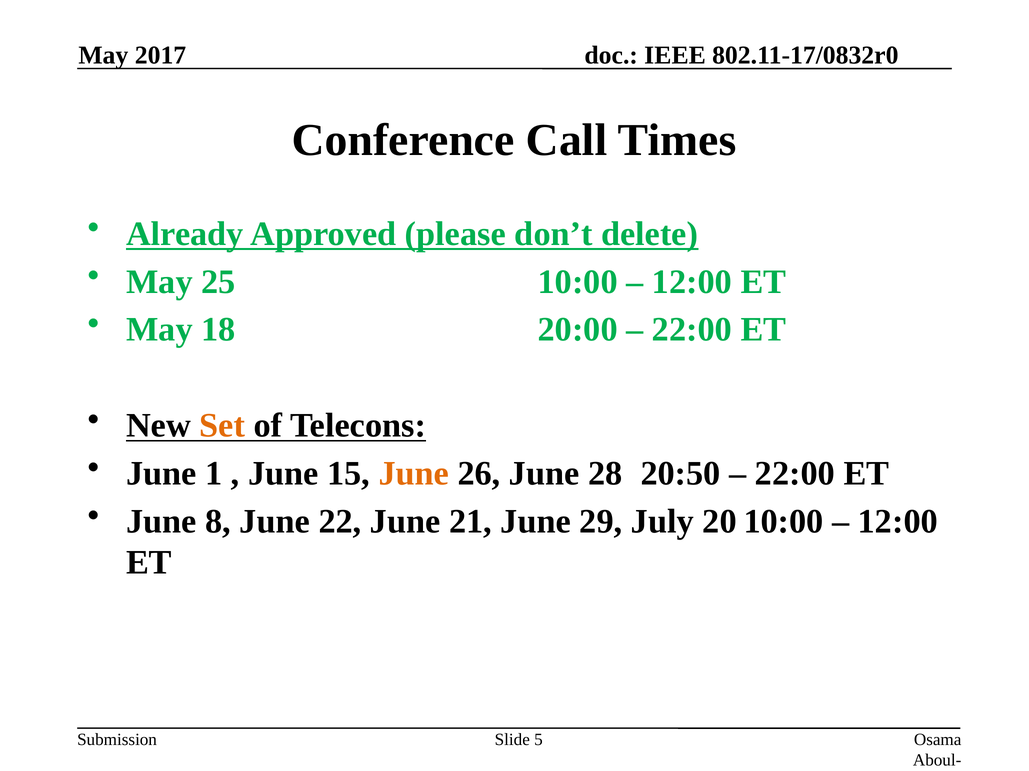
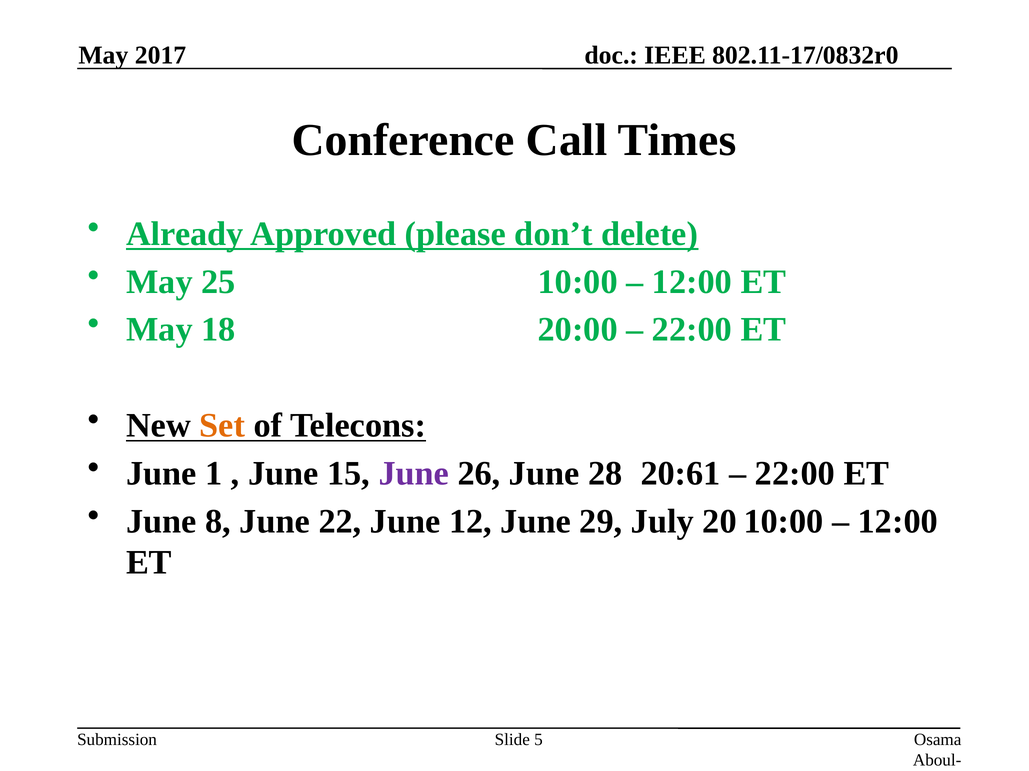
June colour: orange -> purple (414, 474)
20:50: 20:50 -> 20:61 (681, 474)
21: 21 -> 12 (470, 522)
